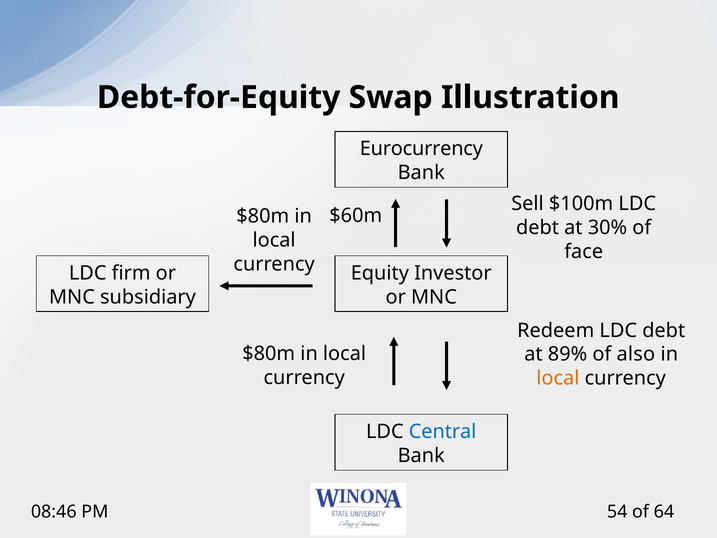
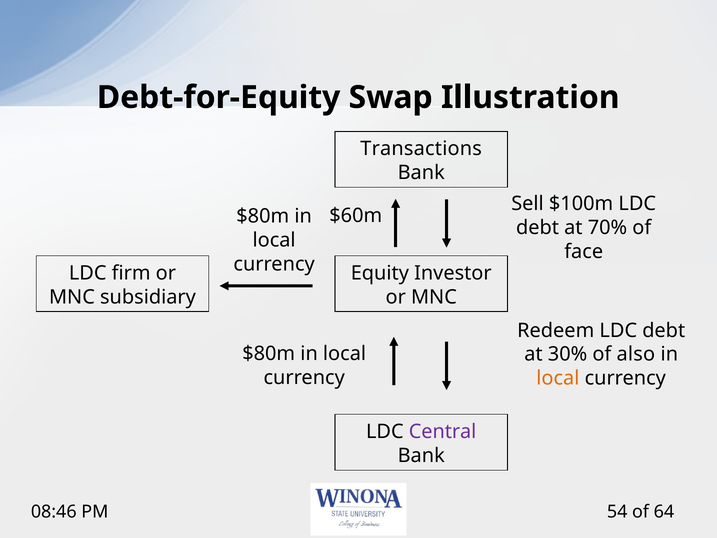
Eurocurrency: Eurocurrency -> Transactions (421, 149)
30%: 30% -> 70% (607, 228)
89%: 89% -> 30% (568, 354)
Central colour: blue -> purple (443, 431)
